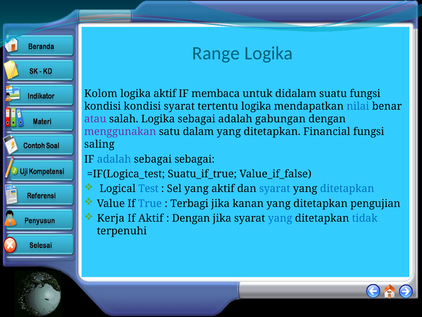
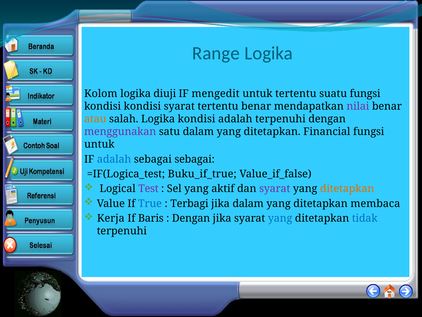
logika aktif: aktif -> diuji (165, 94)
membaca: membaca -> mengedit (216, 94)
untuk didalam: didalam -> tertentu (296, 94)
tertentu logika: logika -> benar (256, 106)
nilai colour: blue -> purple (358, 106)
atau colour: purple -> orange (95, 119)
Logika sebagai: sebagai -> kondisi (197, 119)
adalah gabungan: gabungan -> terpenuhi (280, 119)
saling: saling -> untuk (99, 144)
Suatu_if_true: Suatu_if_true -> Buku_if_true (202, 174)
Test colour: blue -> purple (148, 188)
syarat colour: blue -> purple (275, 188)
ditetapkan colour: blue -> orange (347, 188)
jika kanan: kanan -> dalam (248, 203)
pengujian: pengujian -> membaca (375, 203)
If Aktif: Aktif -> Baris (151, 218)
